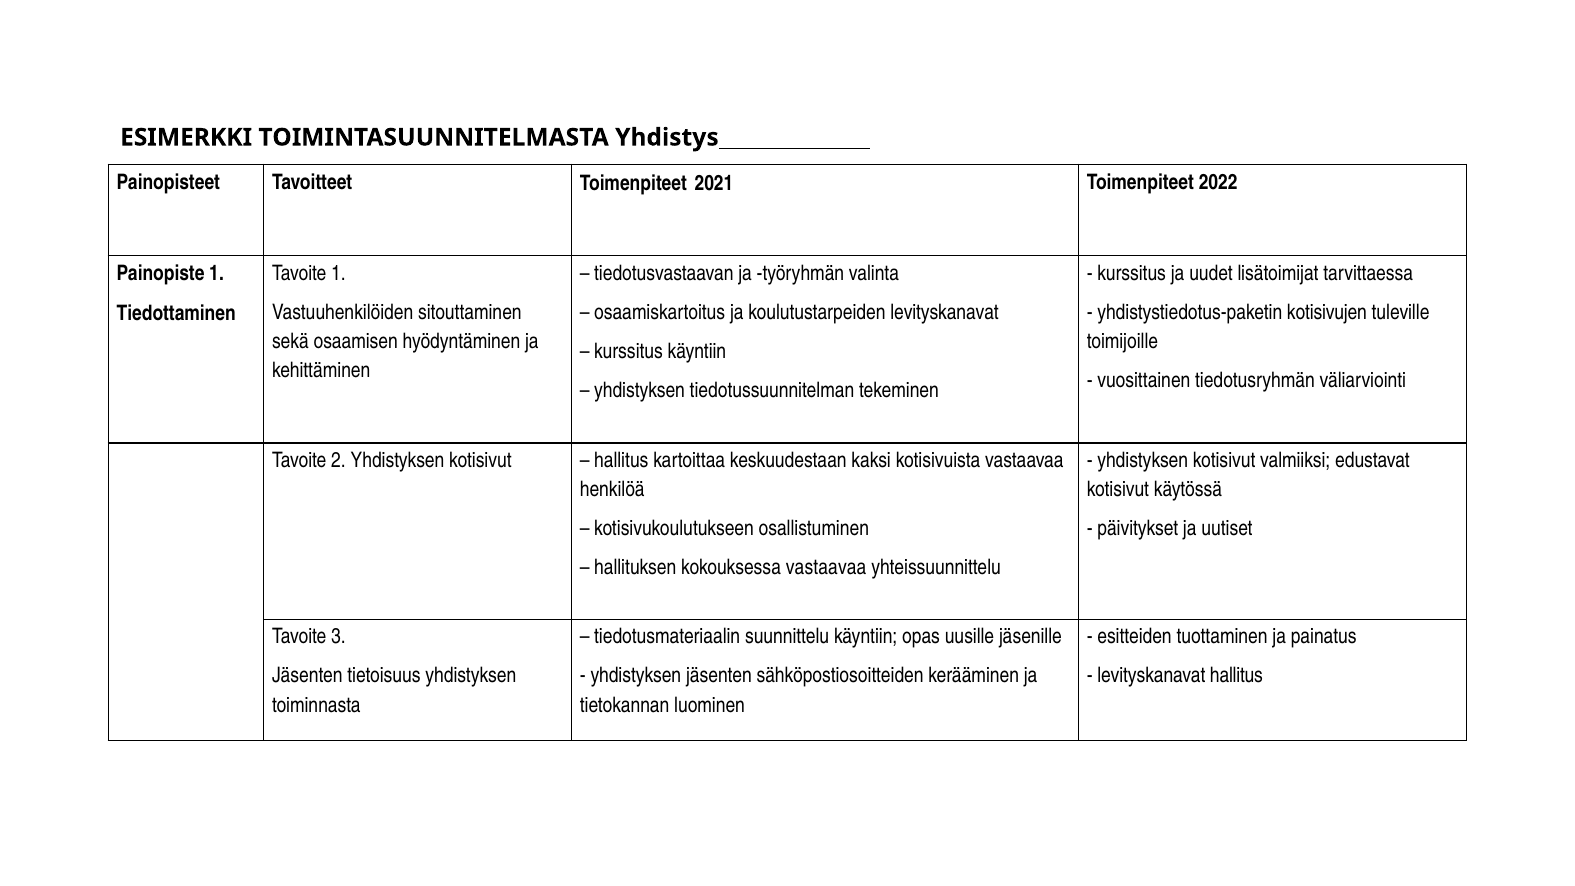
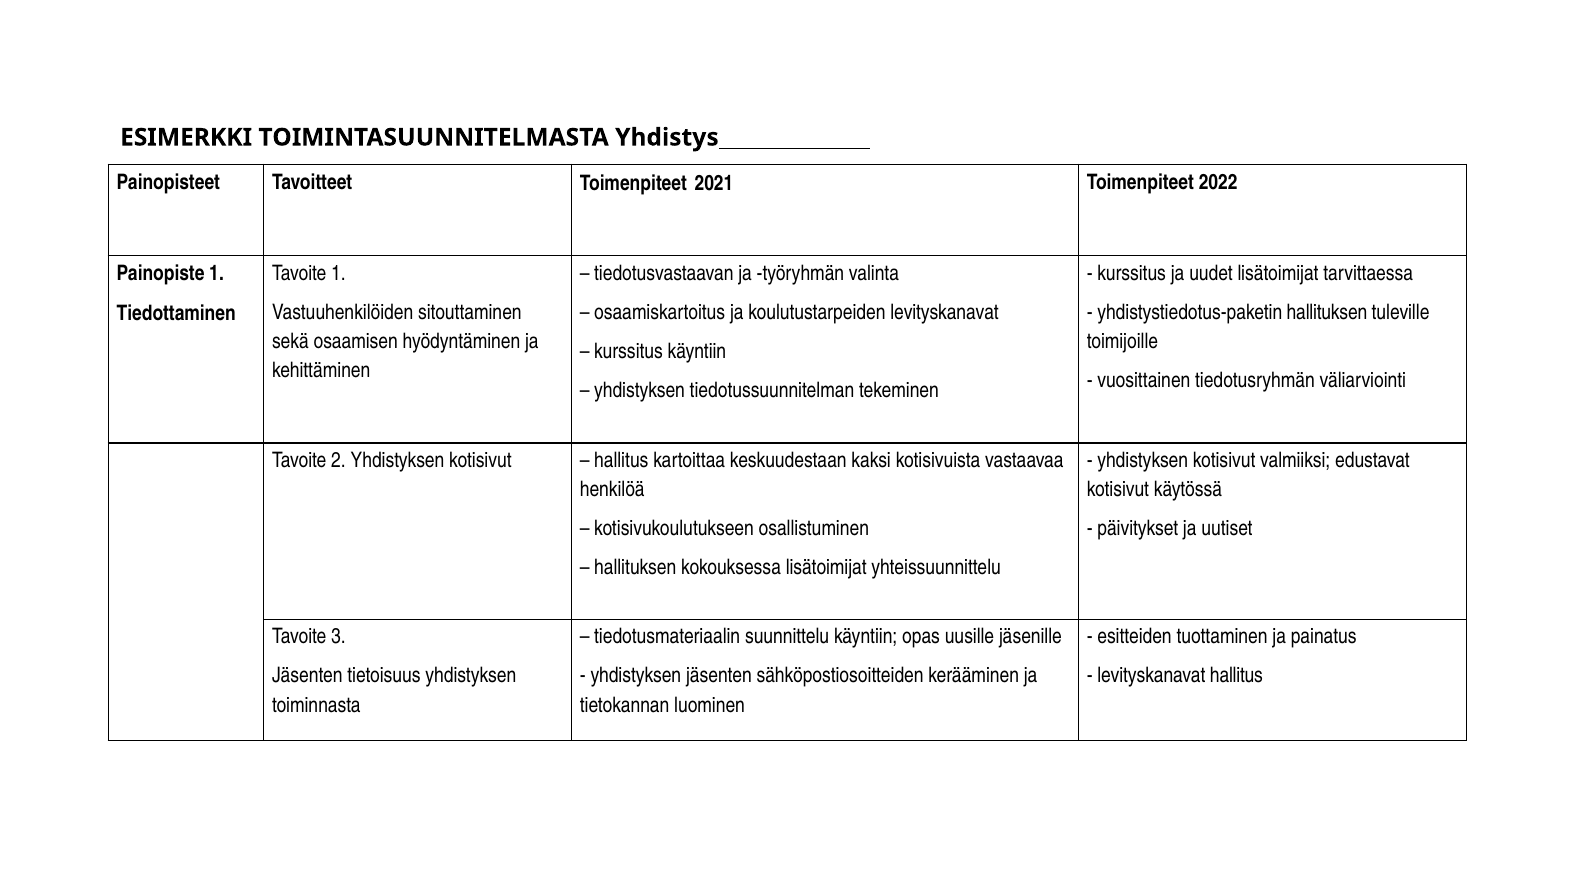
yhdistystiedotus-paketin kotisivujen: kotisivujen -> hallituksen (1327, 312)
kokouksessa vastaavaa: vastaavaa -> lisätoimijat (826, 567)
